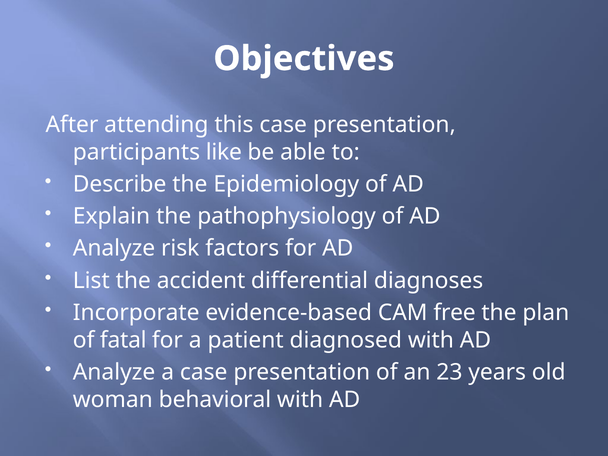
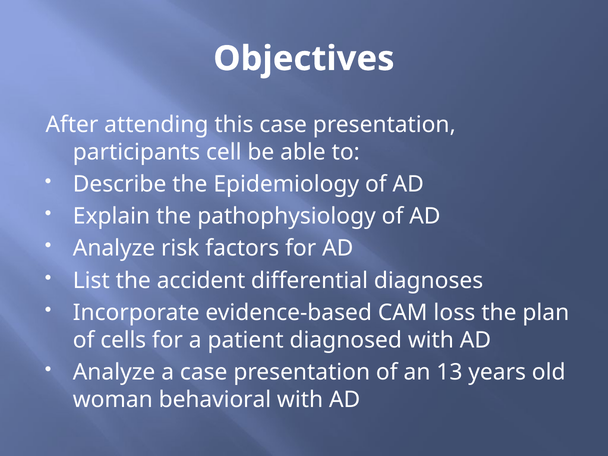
like: like -> cell (224, 152)
free: free -> loss (454, 313)
fatal: fatal -> cells (123, 340)
23: 23 -> 13 (449, 372)
